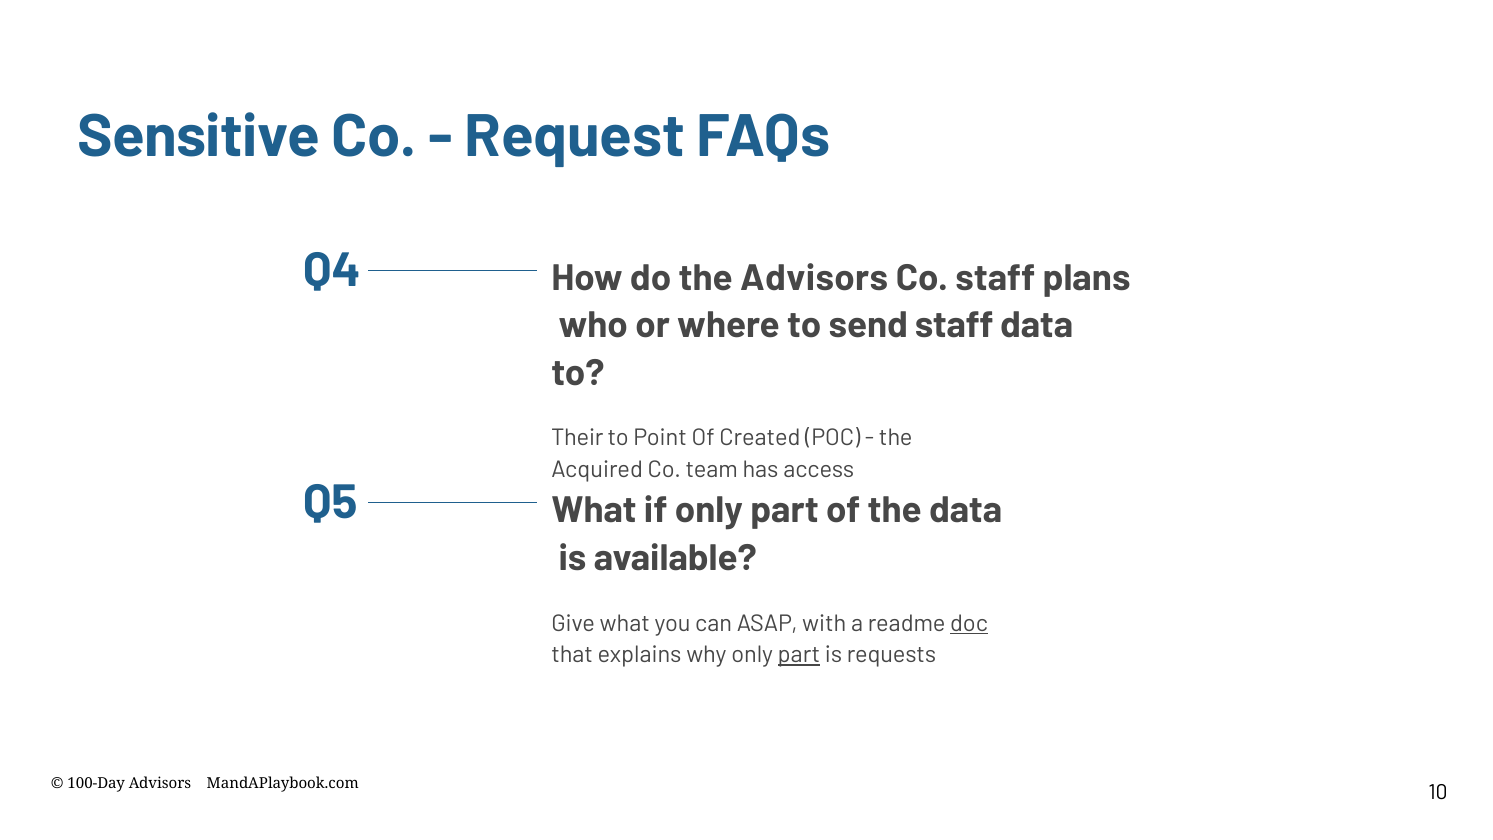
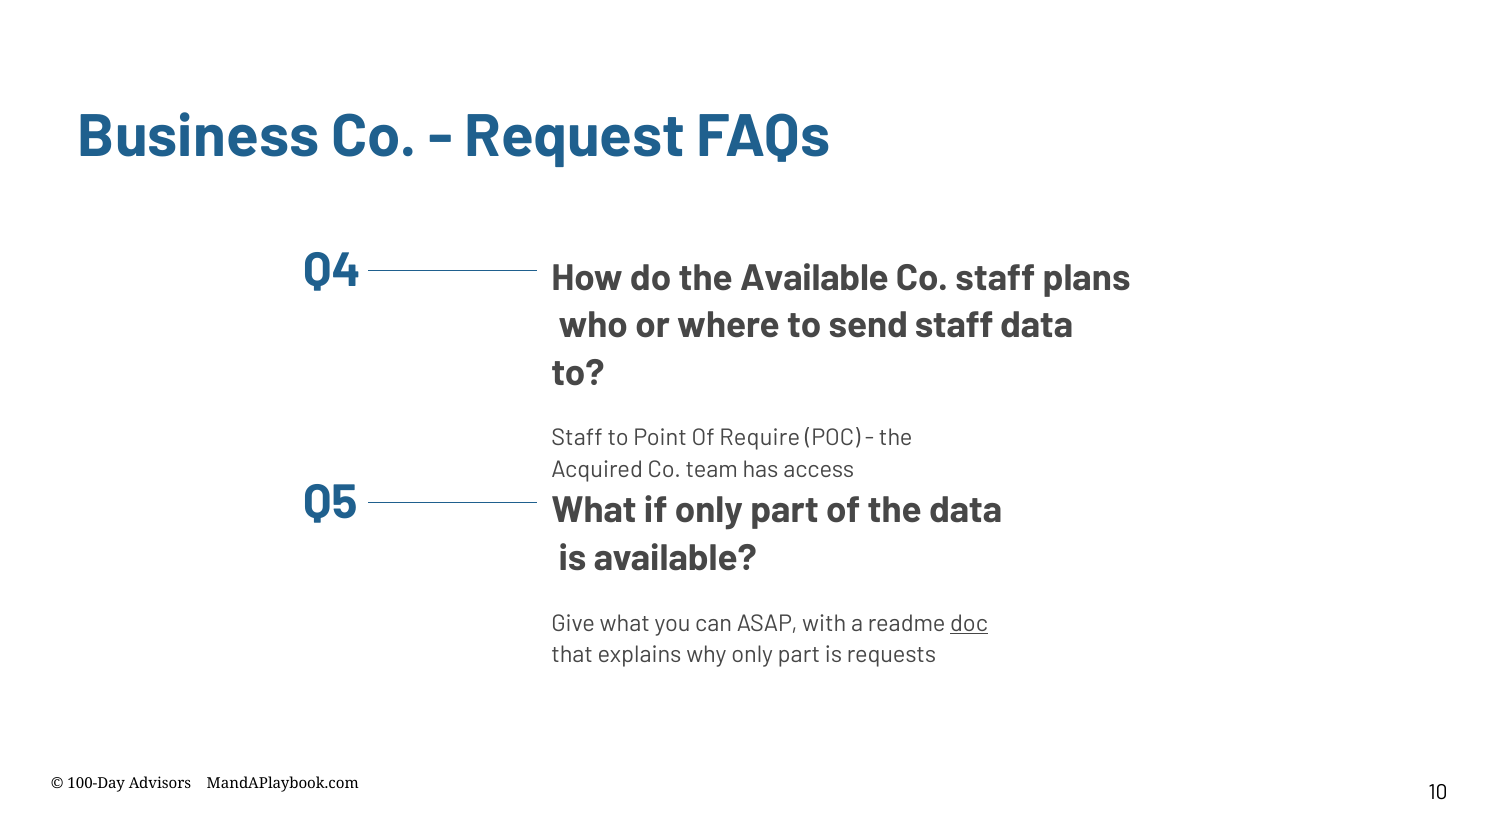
Sensitive: Sensitive -> Business (199, 137)
the Advisors: Advisors -> Available (814, 278)
Their: Their -> Staff (577, 437)
Created: Created -> Require (760, 437)
part underline: present -> none (799, 655)
